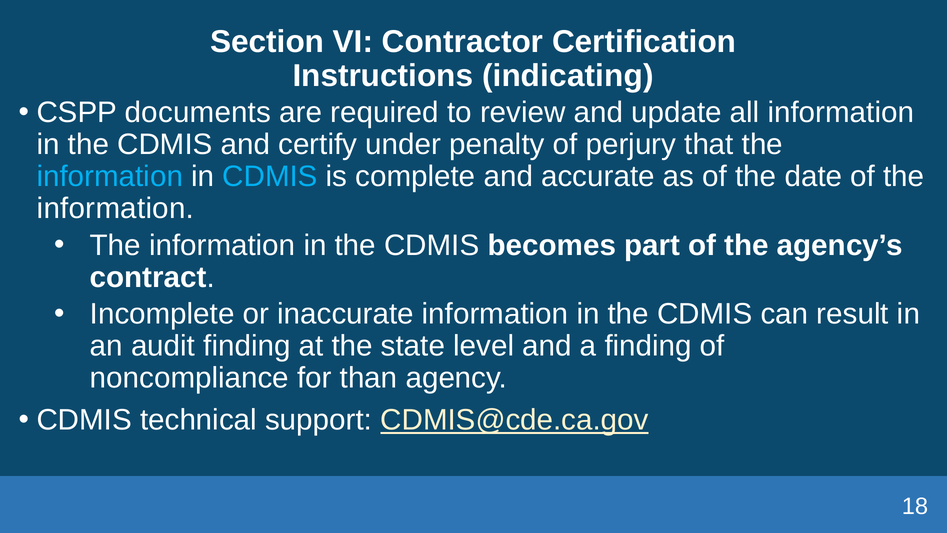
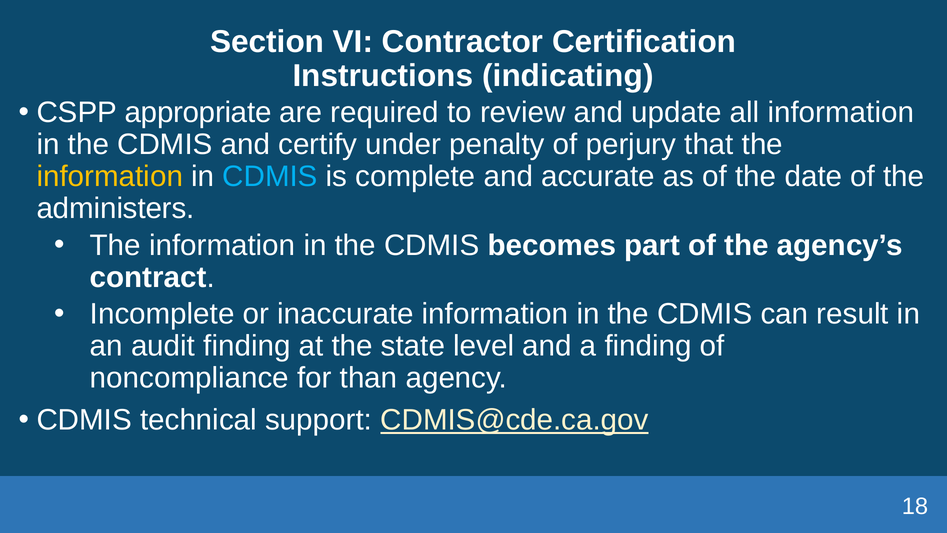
documents: documents -> appropriate (198, 112)
information colour: light blue -> yellow (110, 176)
information: information -> administers (116, 208)
